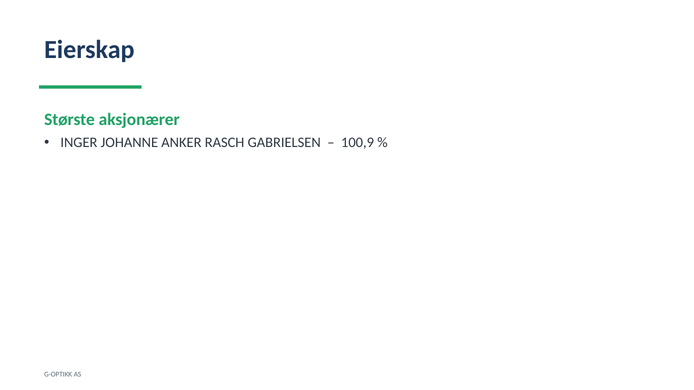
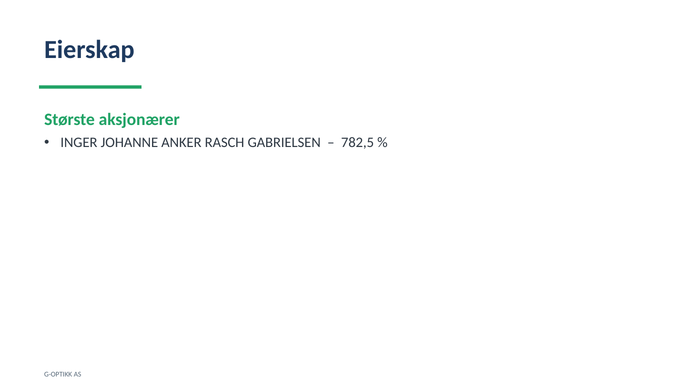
100,9: 100,9 -> 782,5 (358, 143)
